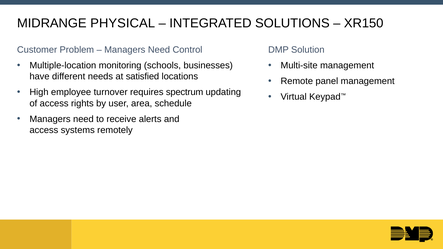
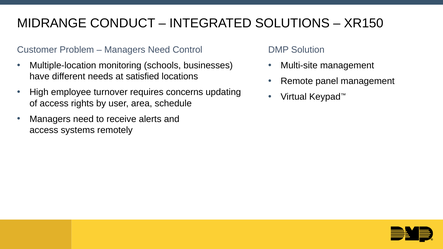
PHYSICAL: PHYSICAL -> CONDUCT (123, 23)
spectrum: spectrum -> concerns (185, 92)
